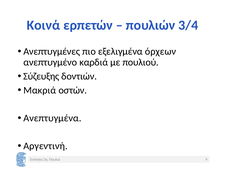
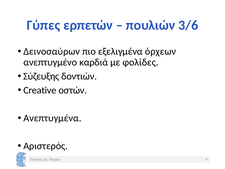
Κοινά: Κοινά -> Γύπες (43, 25)
3/4: 3/4 -> 3/6 (188, 25)
Ανεπτυγμένες: Ανεπτυγμένες -> Δεινοσαύρων (52, 51)
πουλιού: πουλιού -> φολίδες (140, 62)
Μακριά: Μακριά -> Creative (40, 90)
Αργεντινή: Αργεντινή -> Αριστερός (46, 146)
